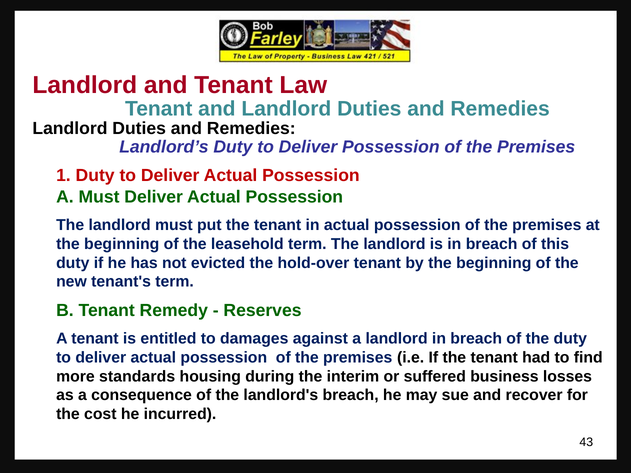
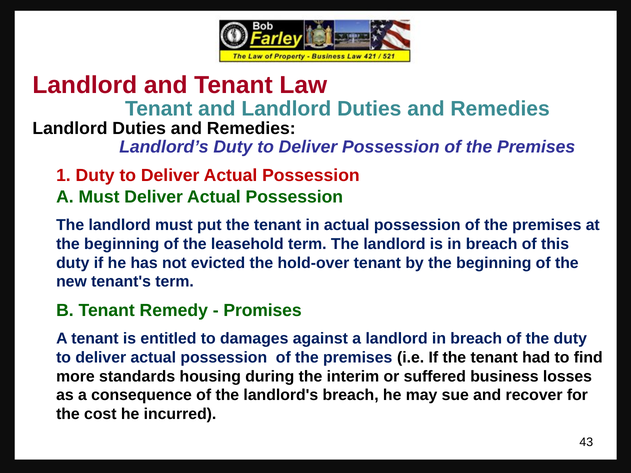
Reserves: Reserves -> Promises (263, 310)
